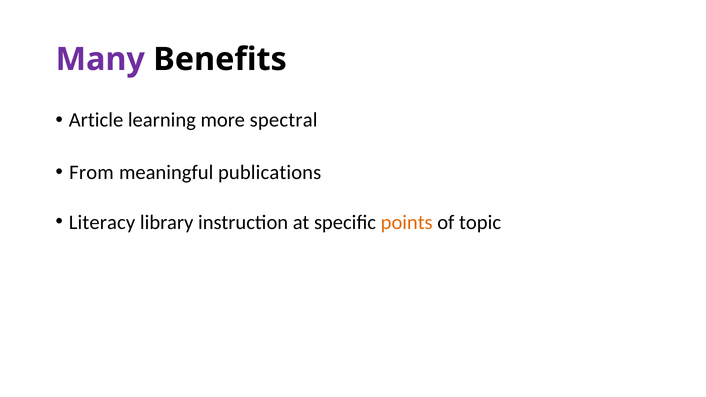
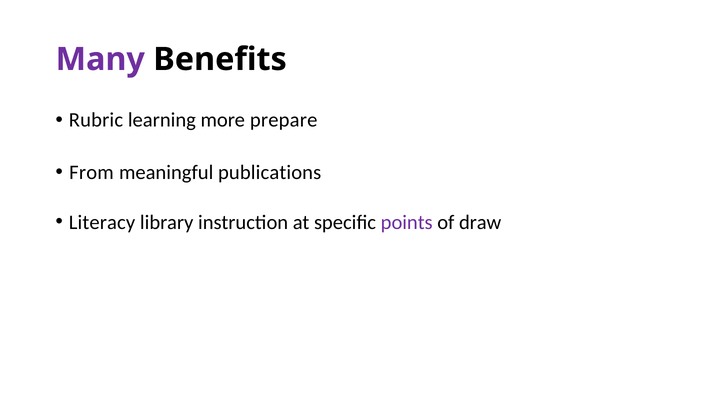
Article: Article -> Rubric (96, 120)
spectral: spectral -> prepare (284, 120)
points colour: orange -> purple (407, 222)
topic: topic -> draw (480, 222)
